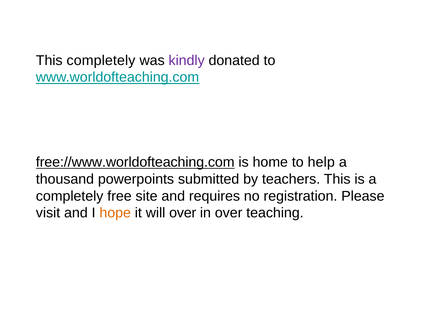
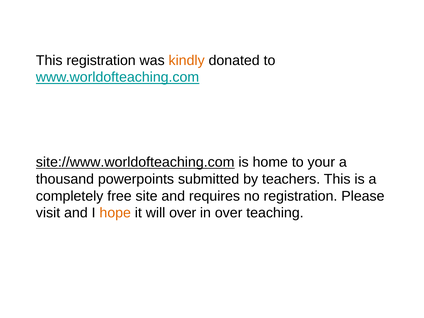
This completely: completely -> registration (101, 60)
kindly colour: purple -> orange (187, 60)
free://www.worldofteaching.com: free://www.worldofteaching.com -> site://www.worldofteaching.com (135, 162)
help: help -> your (321, 162)
